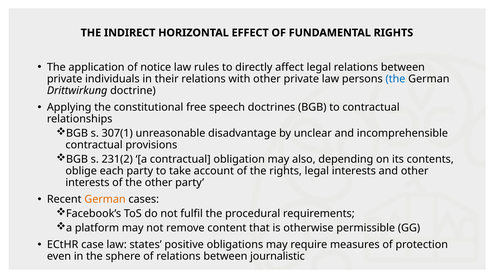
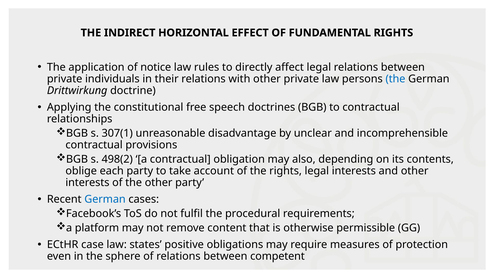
231(2: 231(2 -> 498(2 (117, 159)
German colour: orange -> blue (105, 199)
journalistic: journalistic -> competent (277, 256)
